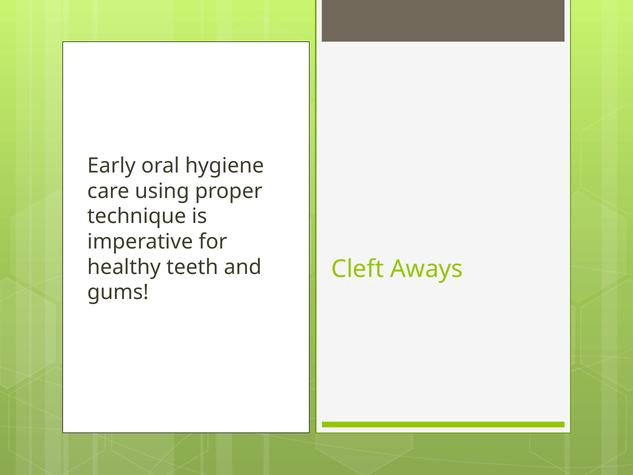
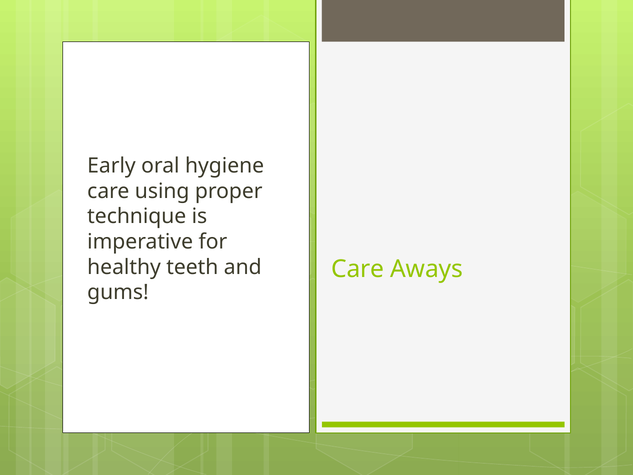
Cleft: Cleft -> Care (358, 269)
